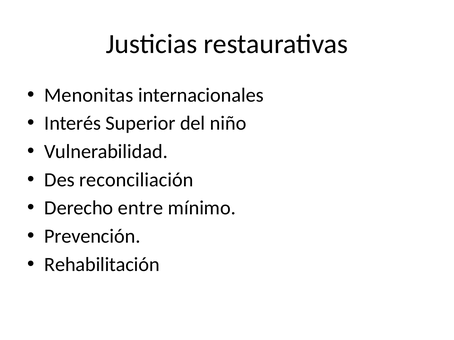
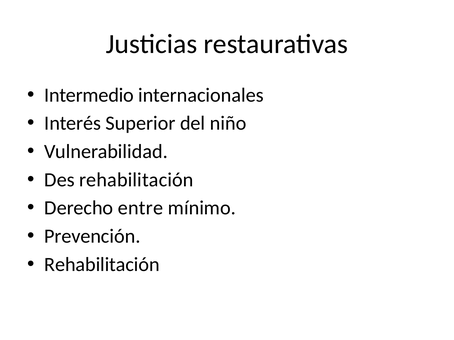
Menonitas: Menonitas -> Intermedio (89, 95)
Des reconciliación: reconciliación -> rehabilitación (136, 180)
